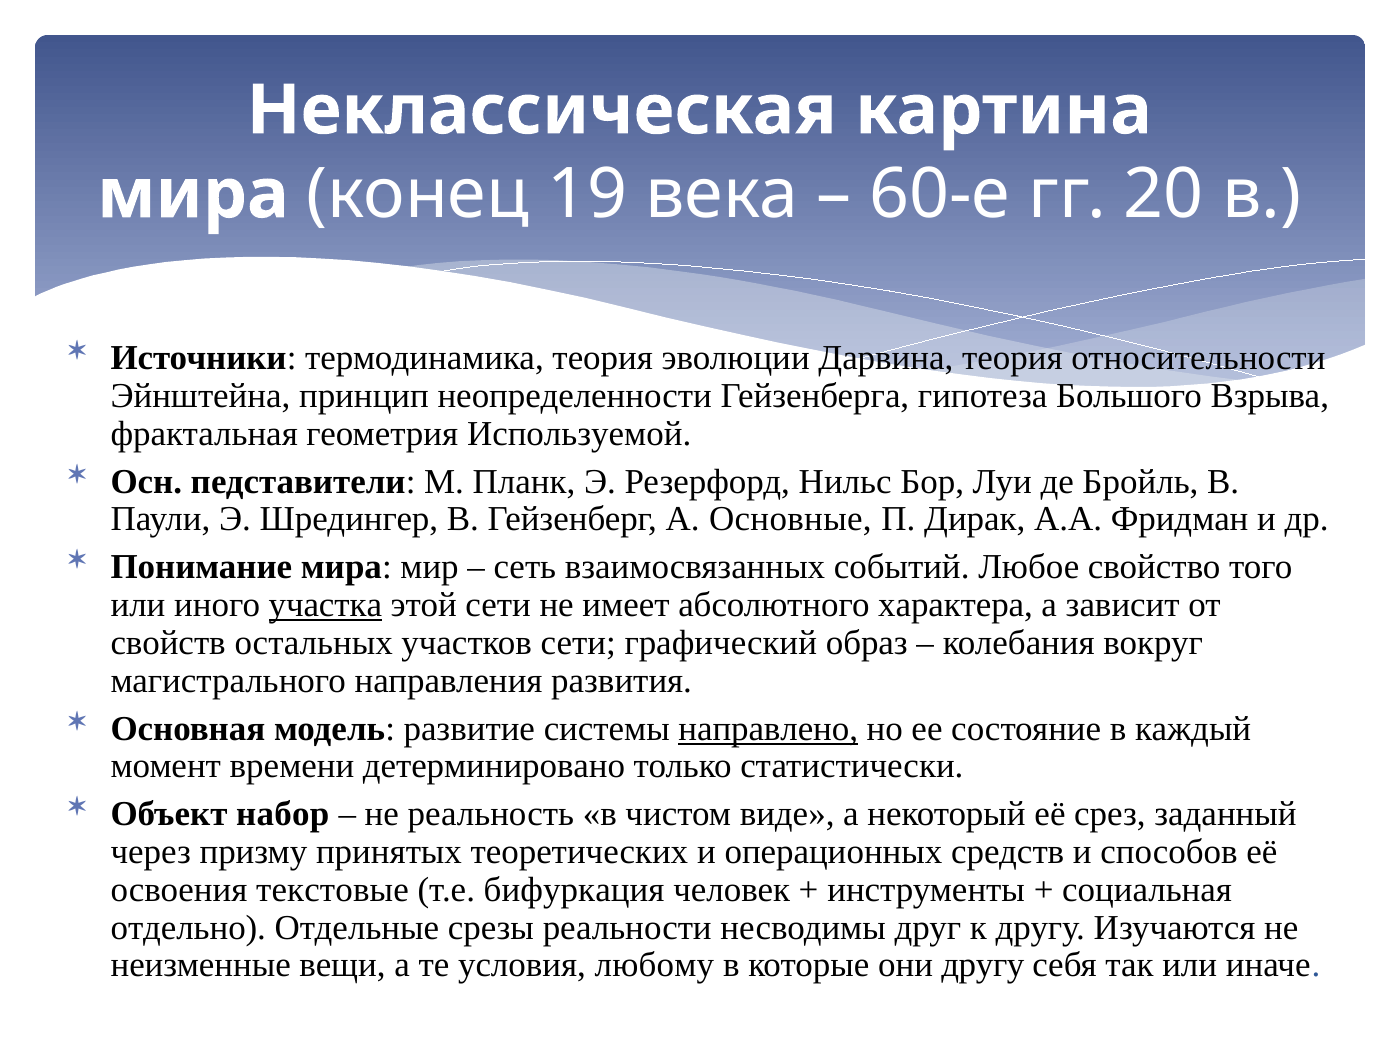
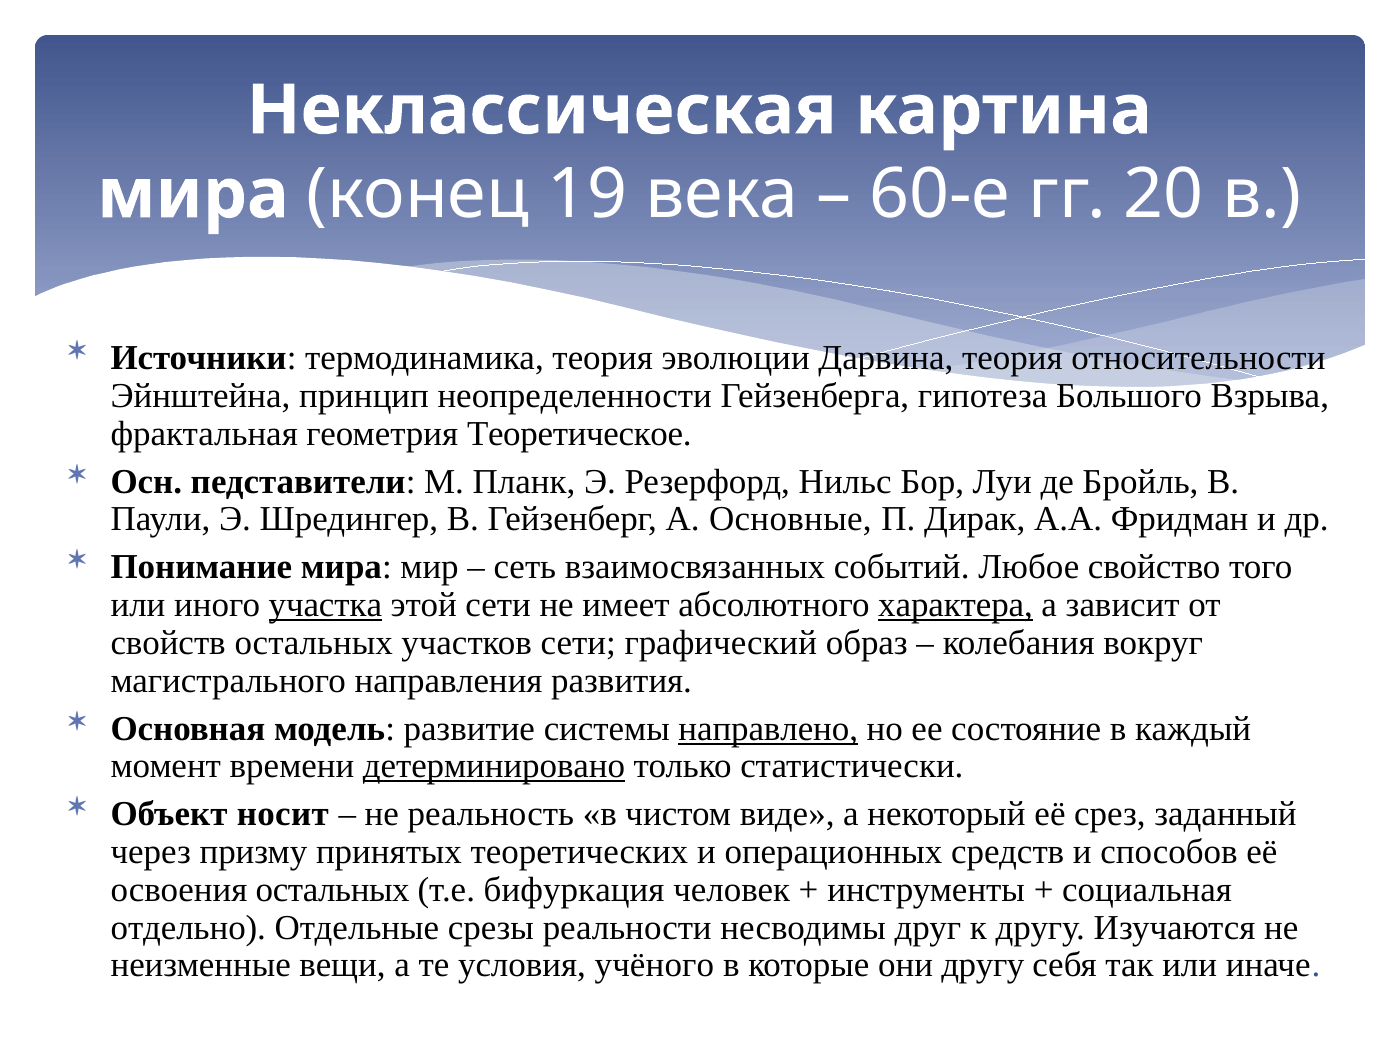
Используемой: Используемой -> Теоретическое (579, 434)
характера underline: none -> present (956, 605)
детерминировано underline: none -> present (494, 767)
набор: набор -> носит (283, 814)
освоения текстовые: текстовые -> остальных (333, 890)
любому: любому -> учёного (654, 966)
